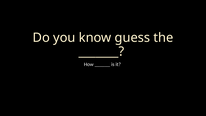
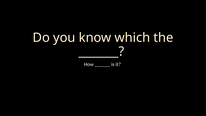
guess: guess -> which (132, 38)
